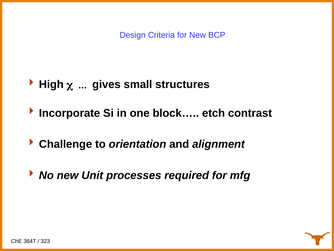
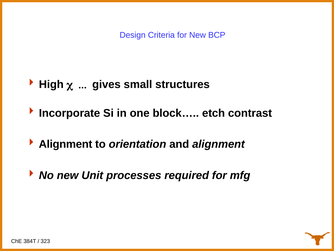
Challenge: Challenge -> Alignment (66, 144)
